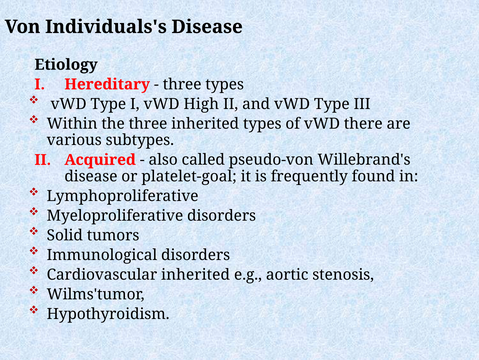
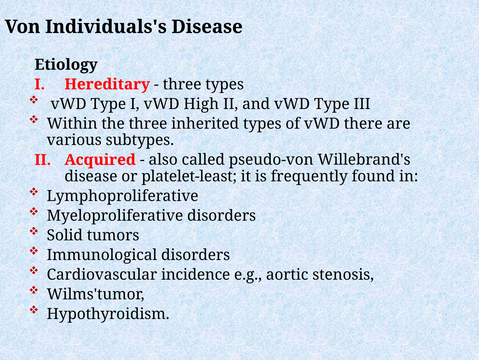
platelet-goal: platelet-goal -> platelet-least (189, 176)
Cardiovascular inherited: inherited -> incidence (196, 274)
